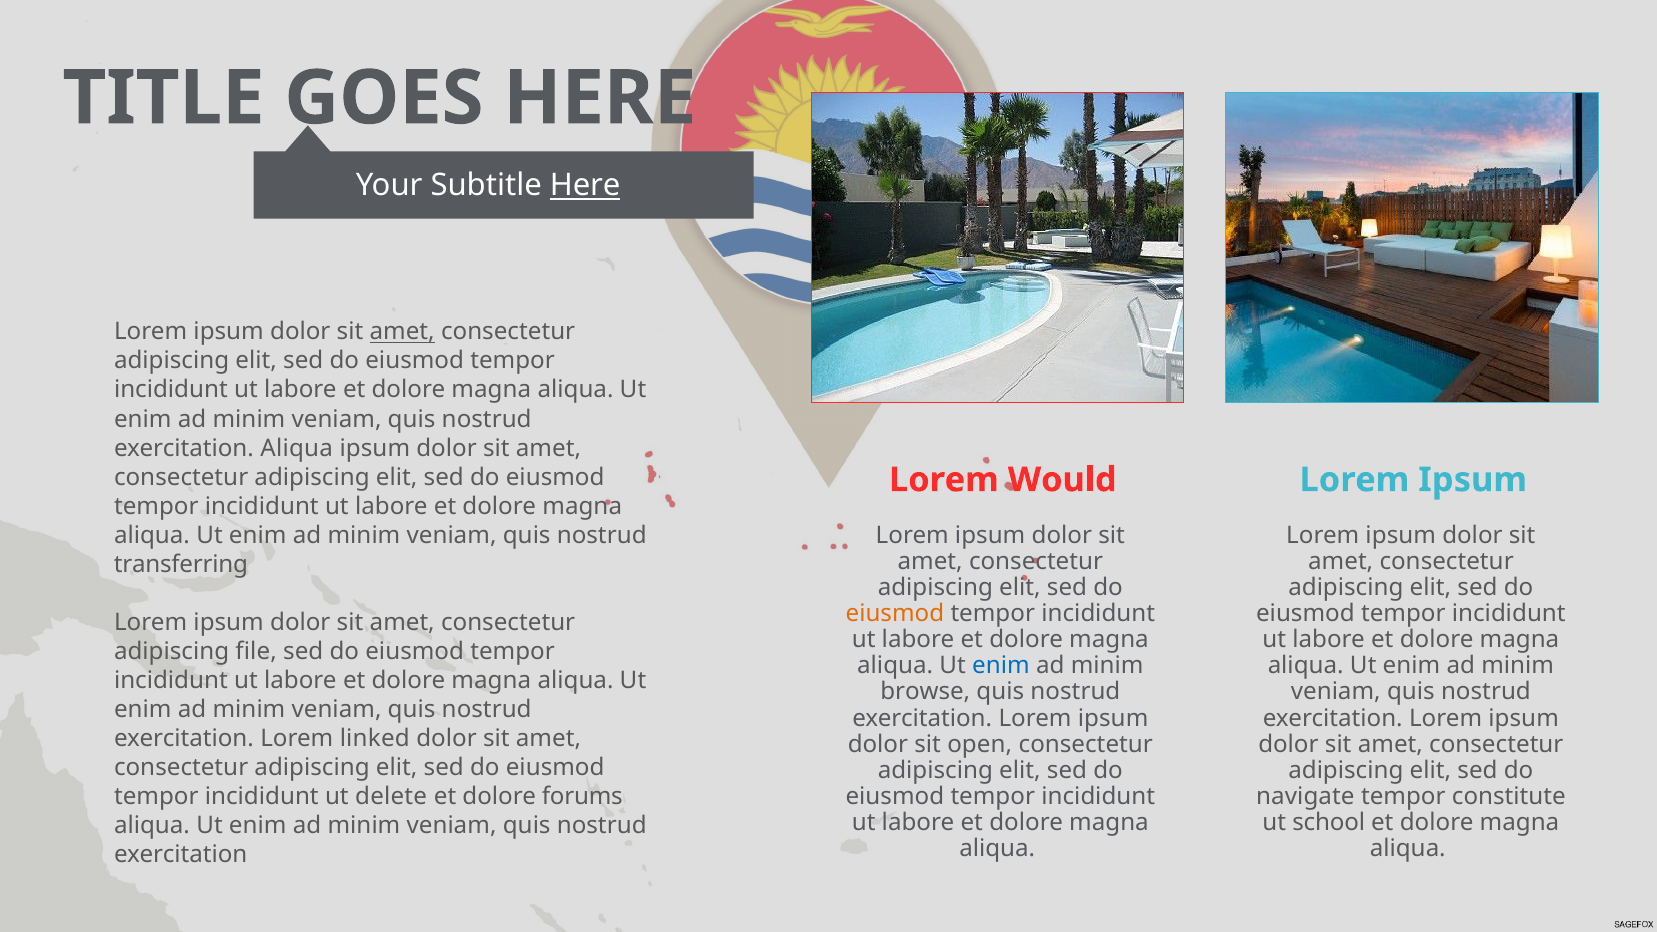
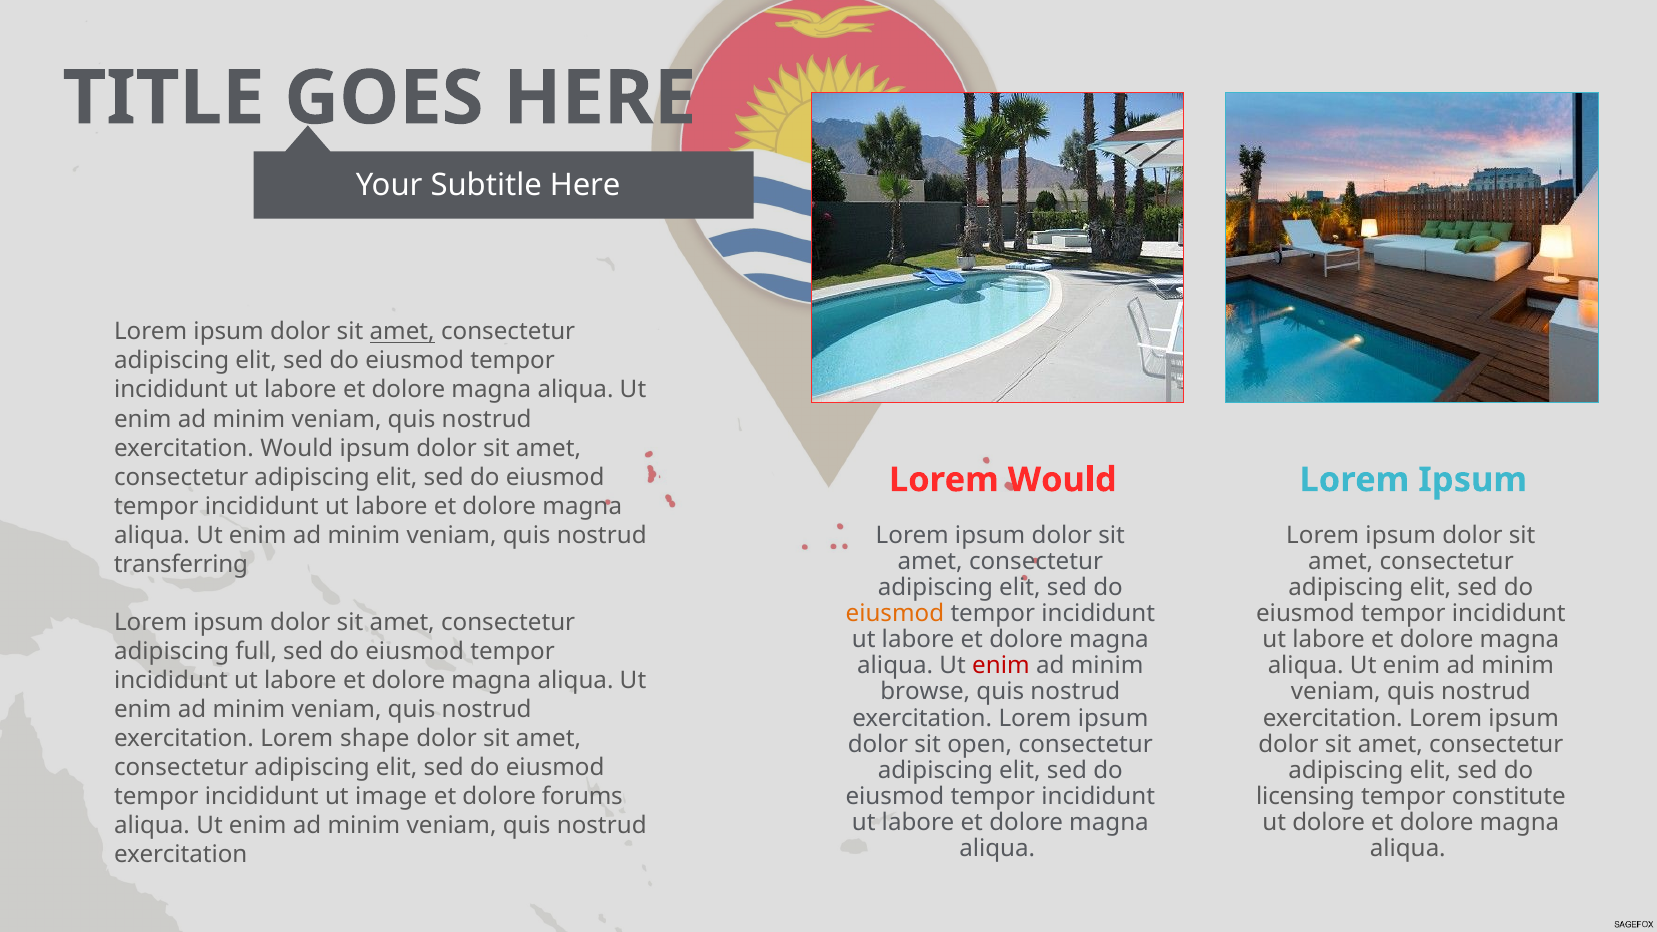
Here underline: present -> none (585, 185)
exercitation Aliqua: Aliqua -> Would (297, 448)
file: file -> full (256, 651)
enim colour: blue -> red (1001, 666)
linked: linked -> shape (375, 738)
delete: delete -> image (391, 796)
navigate: navigate -> licensing (1306, 796)
ut school: school -> dolore (1329, 823)
